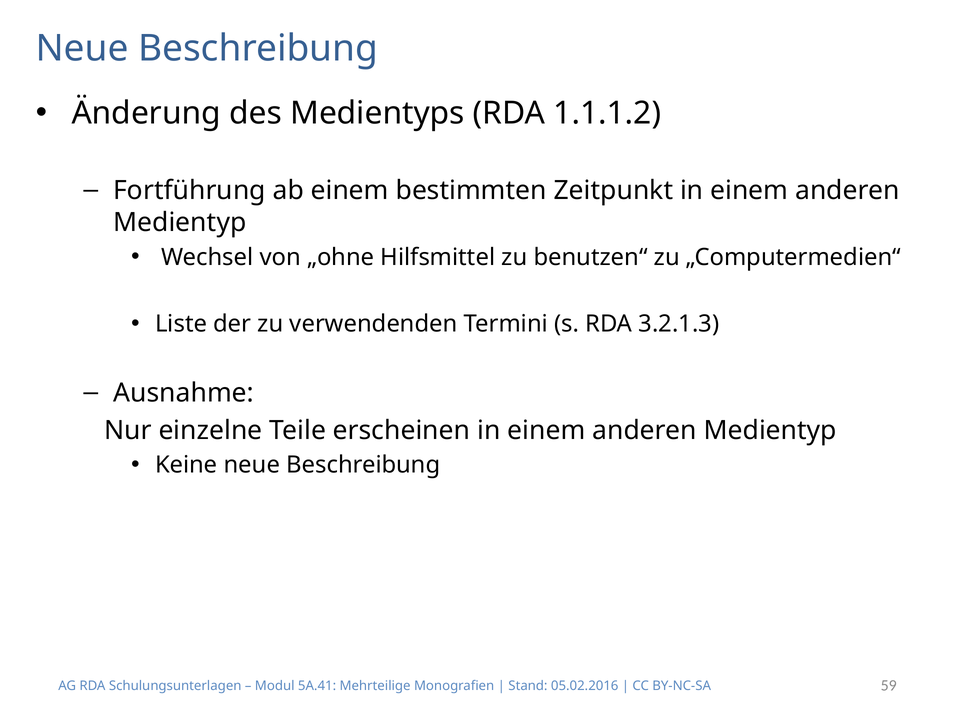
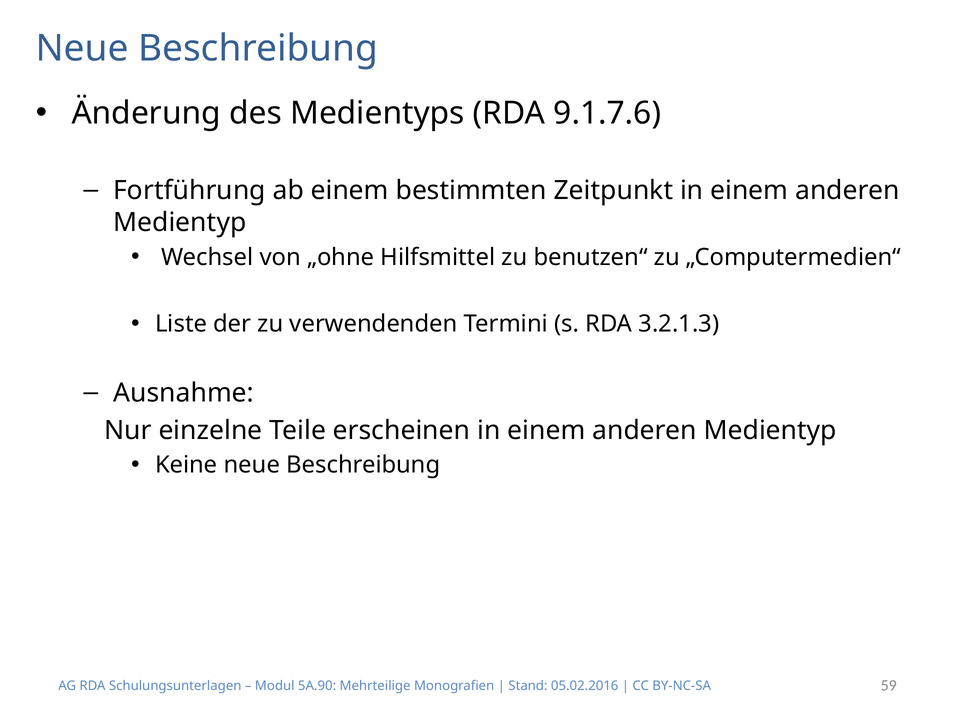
1.1.1.2: 1.1.1.2 -> 9.1.7.6 (607, 113)
5A.41: 5A.41 -> 5A.90 (317, 685)
